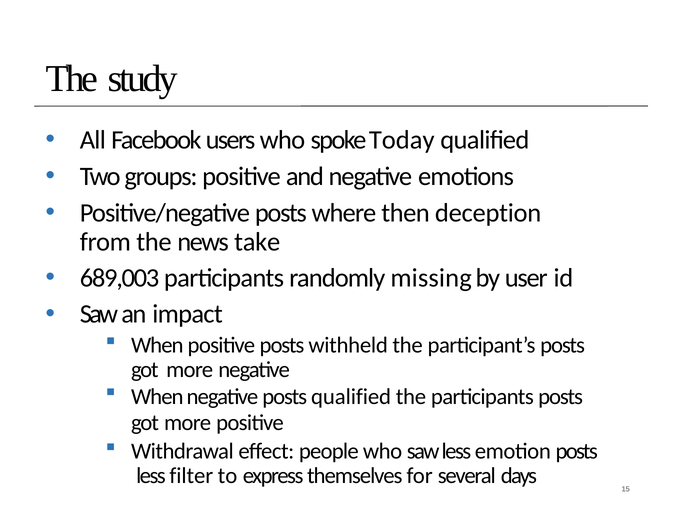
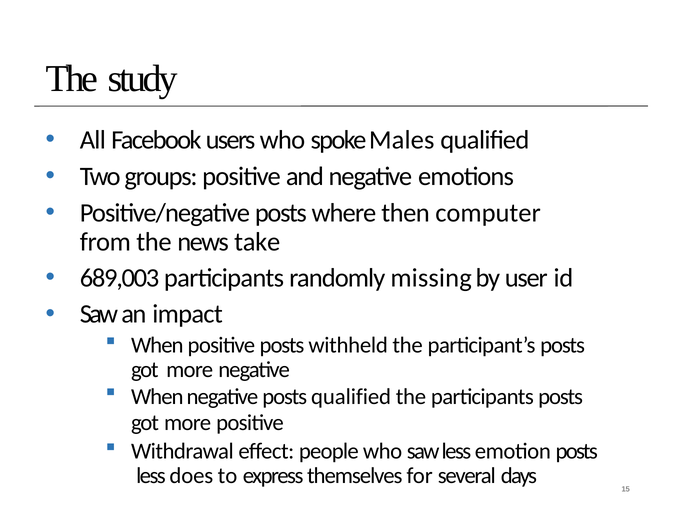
Today: Today -> Males (402, 140)
deception: deception -> computer (488, 213)
filter: filter -> does (191, 475)
